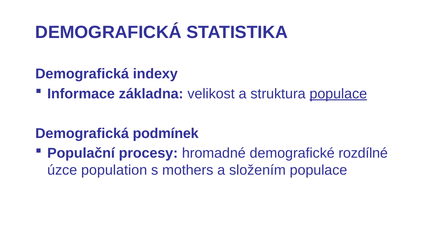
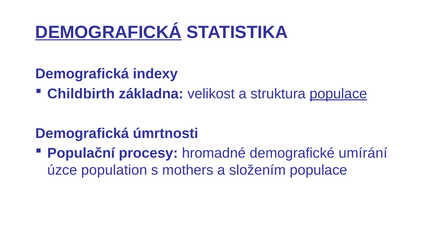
DEMOGRAFICKÁ underline: none -> present (108, 32)
Informace: Informace -> Childbirth (81, 94)
podmínek: podmínek -> úmrtnosti (166, 133)
rozdílné: rozdílné -> umírání (363, 153)
